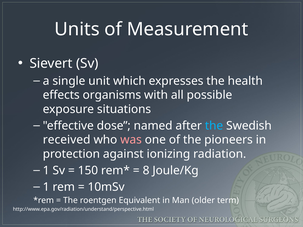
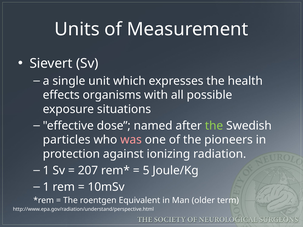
the colour: light blue -> light green (214, 126)
received: received -> particles (67, 140)
150: 150 -> 207 (88, 171)
8: 8 -> 5 (146, 171)
